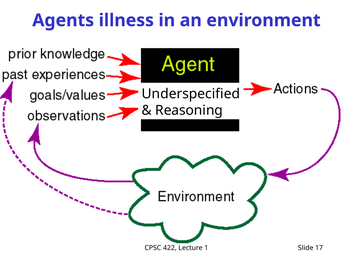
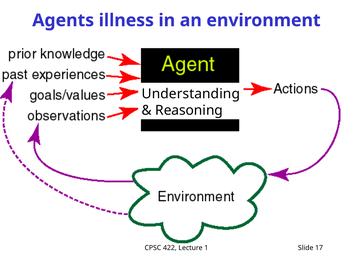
Underspecified: Underspecified -> Understanding (191, 94)
